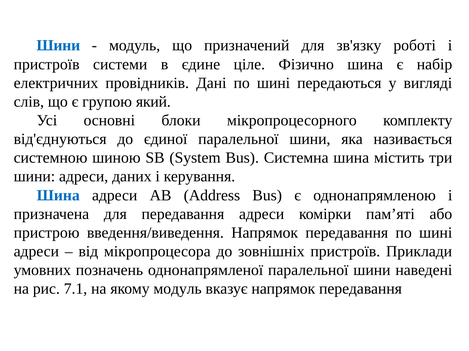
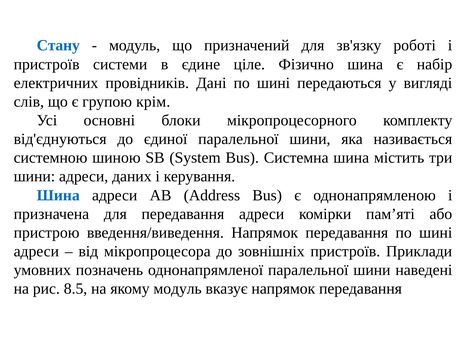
Шини: Шини -> Стану (58, 46)
який: який -> крім (153, 102)
7.1: 7.1 -> 8.5 (76, 289)
